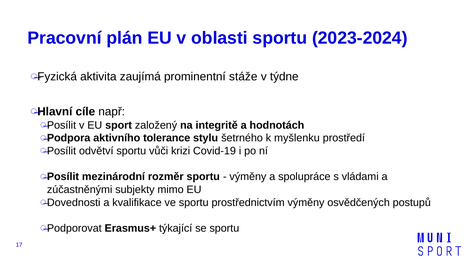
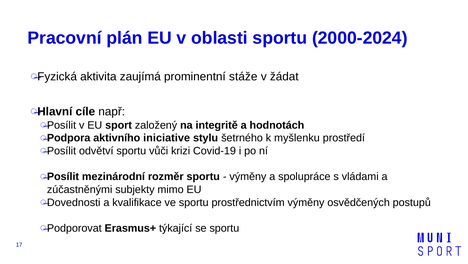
2023-2024: 2023-2024 -> 2000-2024 (360, 38)
týdne: týdne -> žádat (284, 76)
tolerance: tolerance -> iniciative (167, 138)
